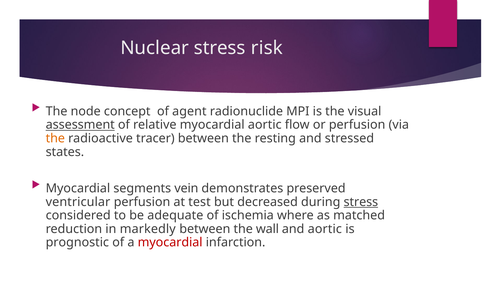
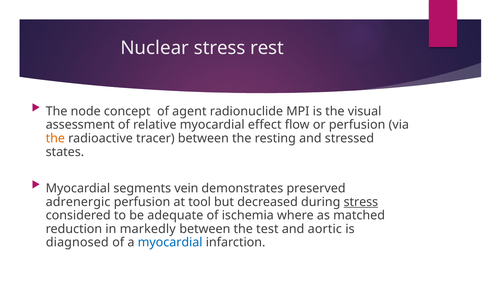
risk: risk -> rest (267, 48)
assessment underline: present -> none (80, 125)
myocardial aortic: aortic -> effect (265, 125)
ventricular: ventricular -> adrenergic (78, 202)
test: test -> tool (200, 202)
wall: wall -> test (267, 229)
prognostic: prognostic -> diagnosed (77, 242)
myocardial colour: red -> blue (170, 242)
